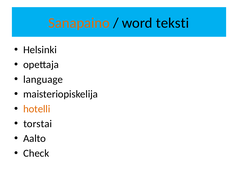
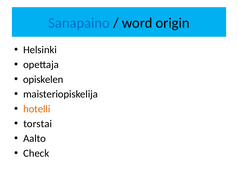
Sanapaino colour: orange -> blue (79, 23)
teksti: teksti -> origin (173, 23)
language: language -> opiskelen (43, 80)
